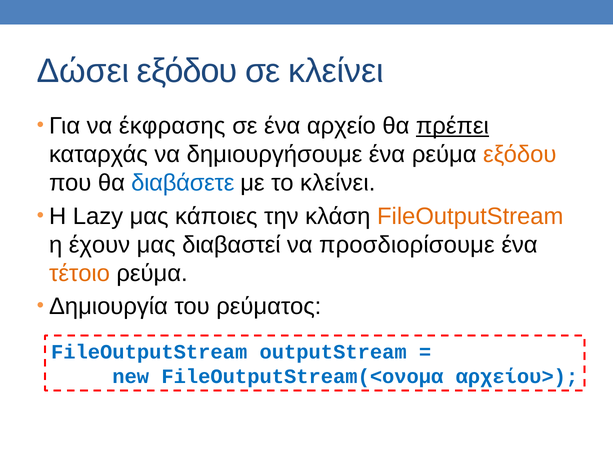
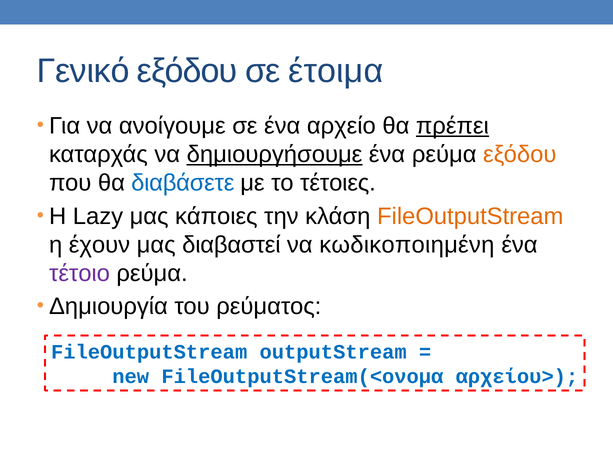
Δώσει: Δώσει -> Γενικό (83, 71)
σε κλείνει: κλείνει -> έτοιμα (336, 71)
έκφρασης: έκφρασης -> ανοίγουμε (172, 126)
δημιουργήσουμε underline: none -> present (275, 155)
το κλείνει: κλείνει -> τέτοιες (338, 183)
προσδιορίσουμε: προσδιορίσουμε -> κωδικοποιημένη (407, 245)
τέτοιο colour: orange -> purple (79, 274)
